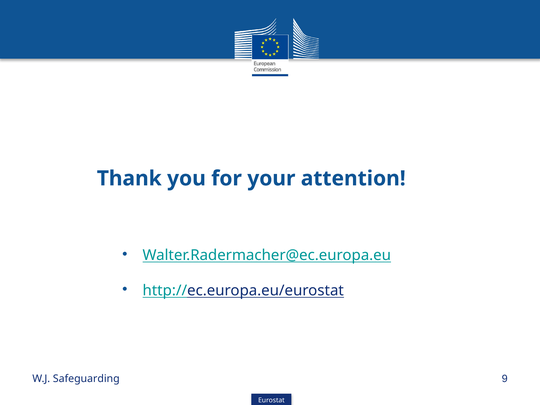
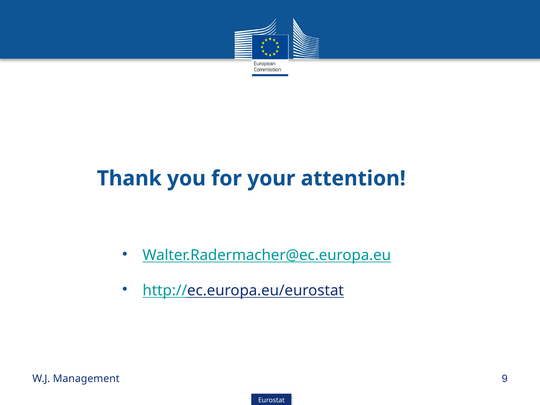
Safeguarding: Safeguarding -> Management (86, 379)
